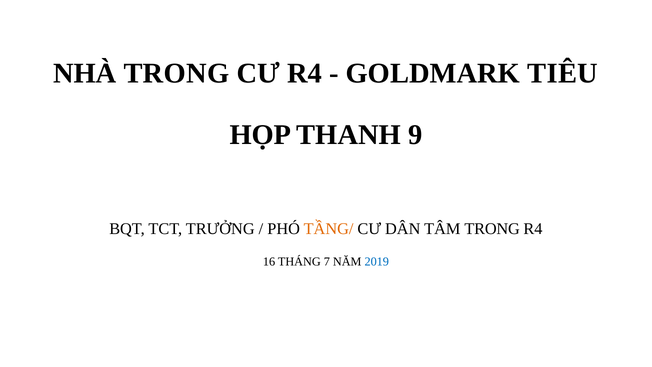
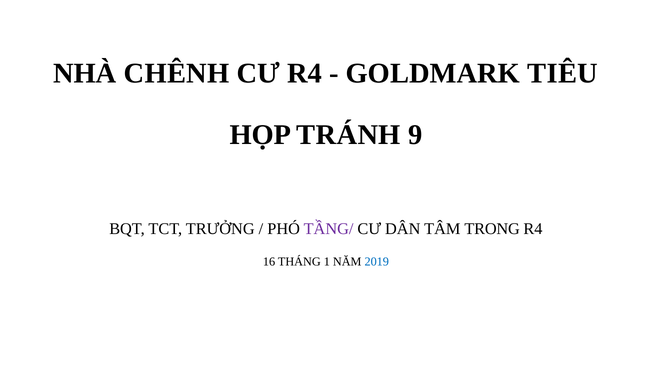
NHÀ TRONG: TRONG -> CHÊNH (177, 73)
THANH: THANH -> TRÁNH (349, 135)
TẦNG/ colour: orange -> purple (329, 228)
7: 7 -> 1 (327, 261)
